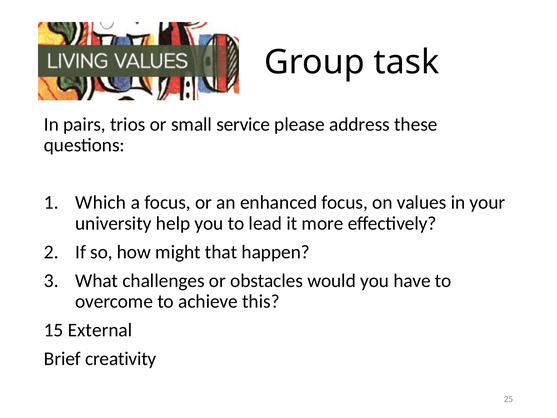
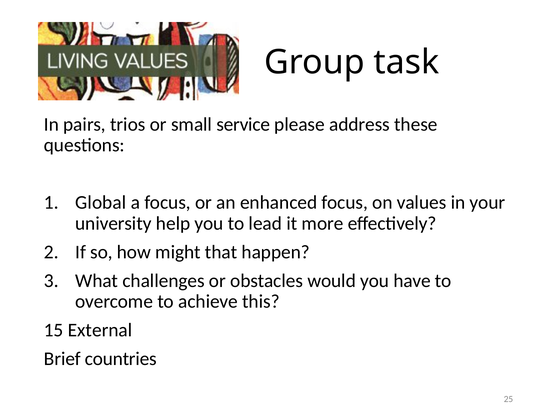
Which: Which -> Global (101, 202)
creativity: creativity -> countries (121, 359)
